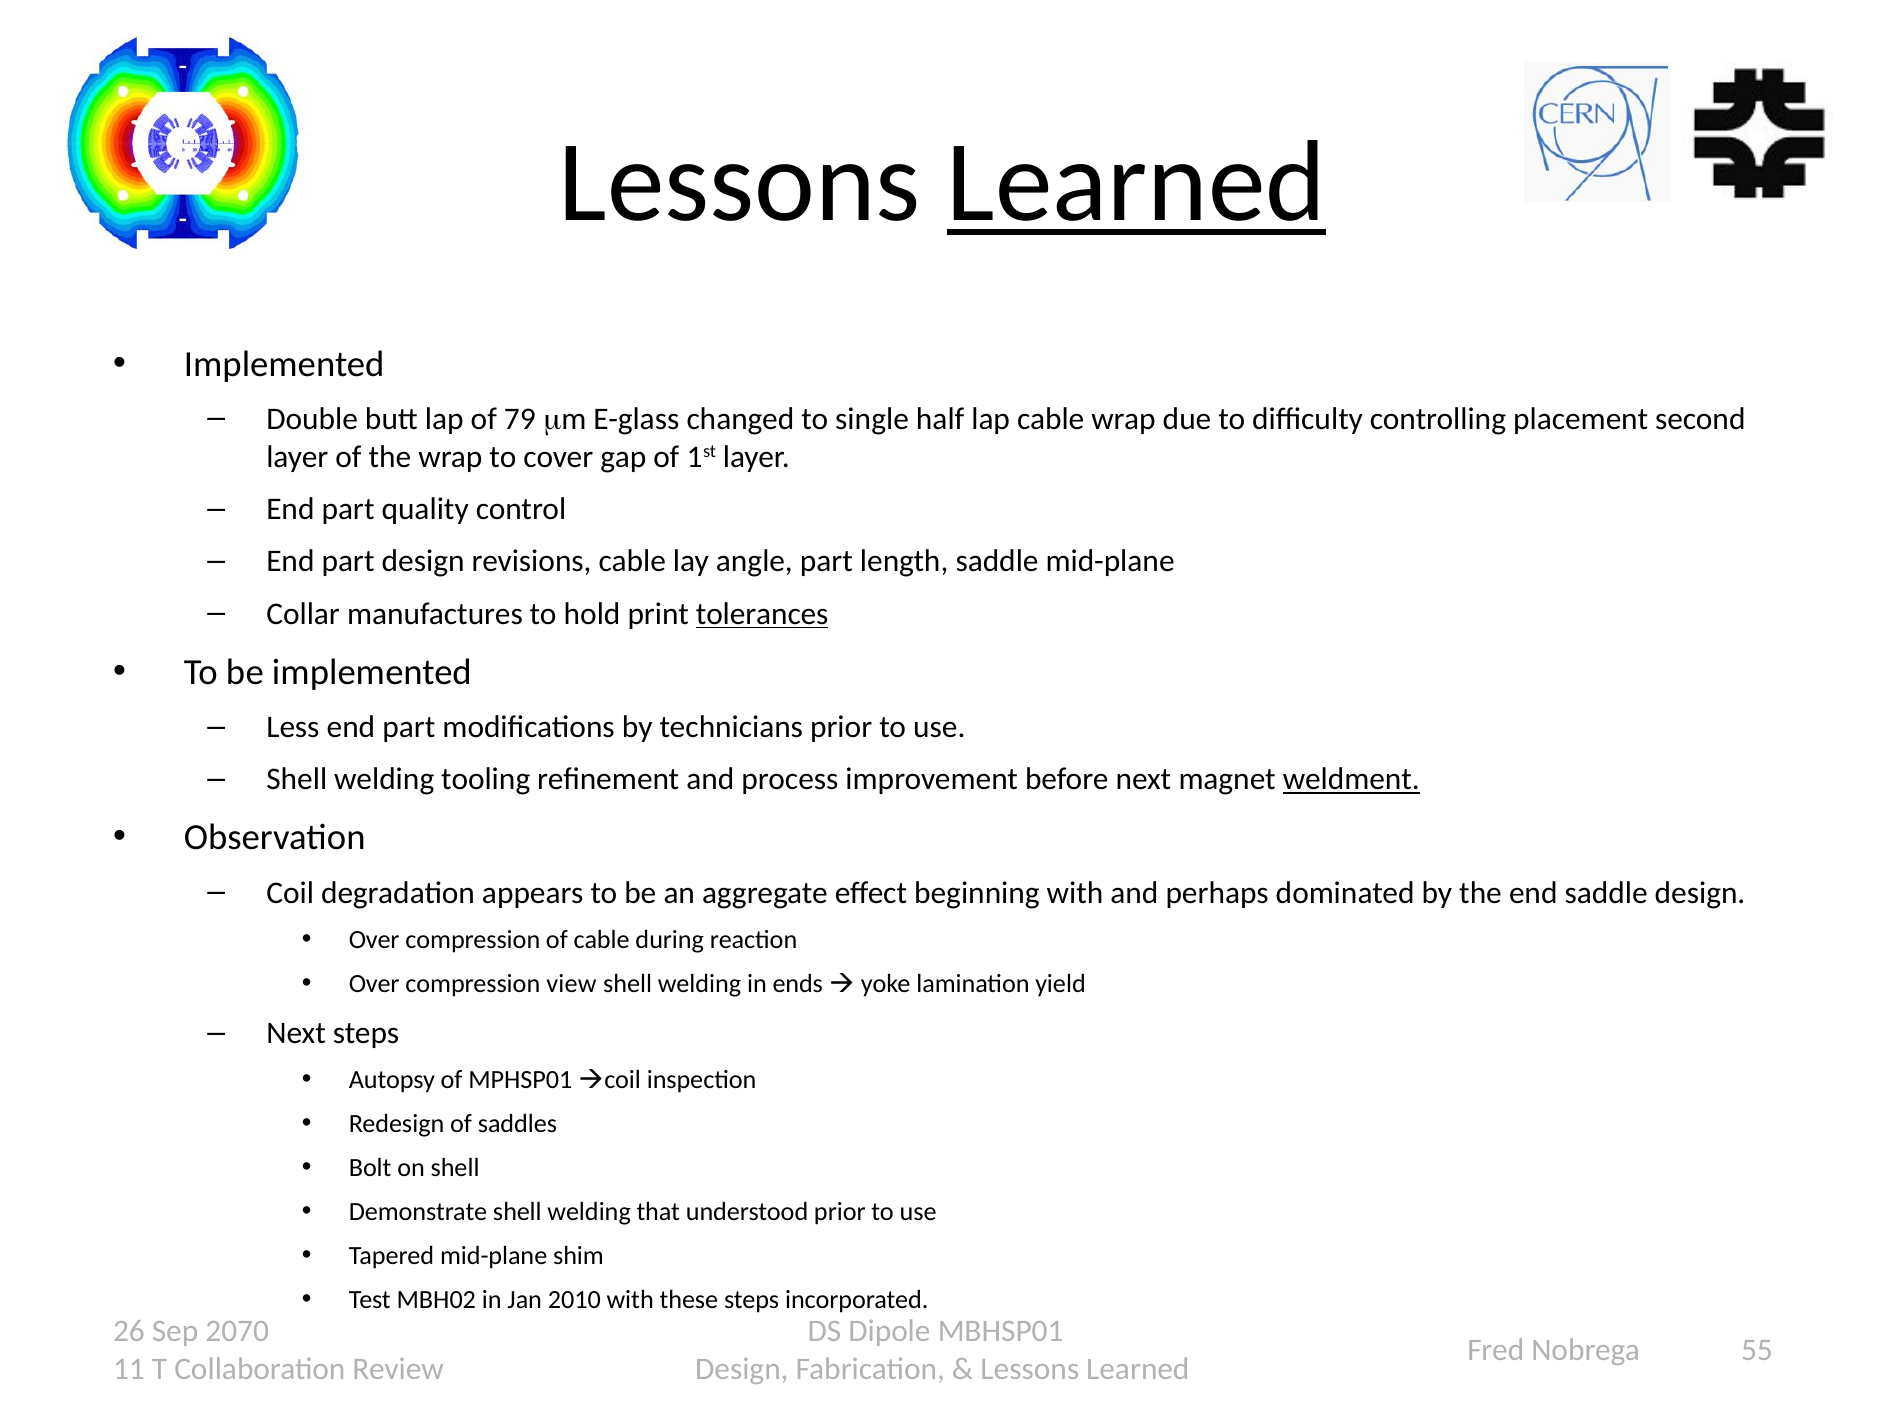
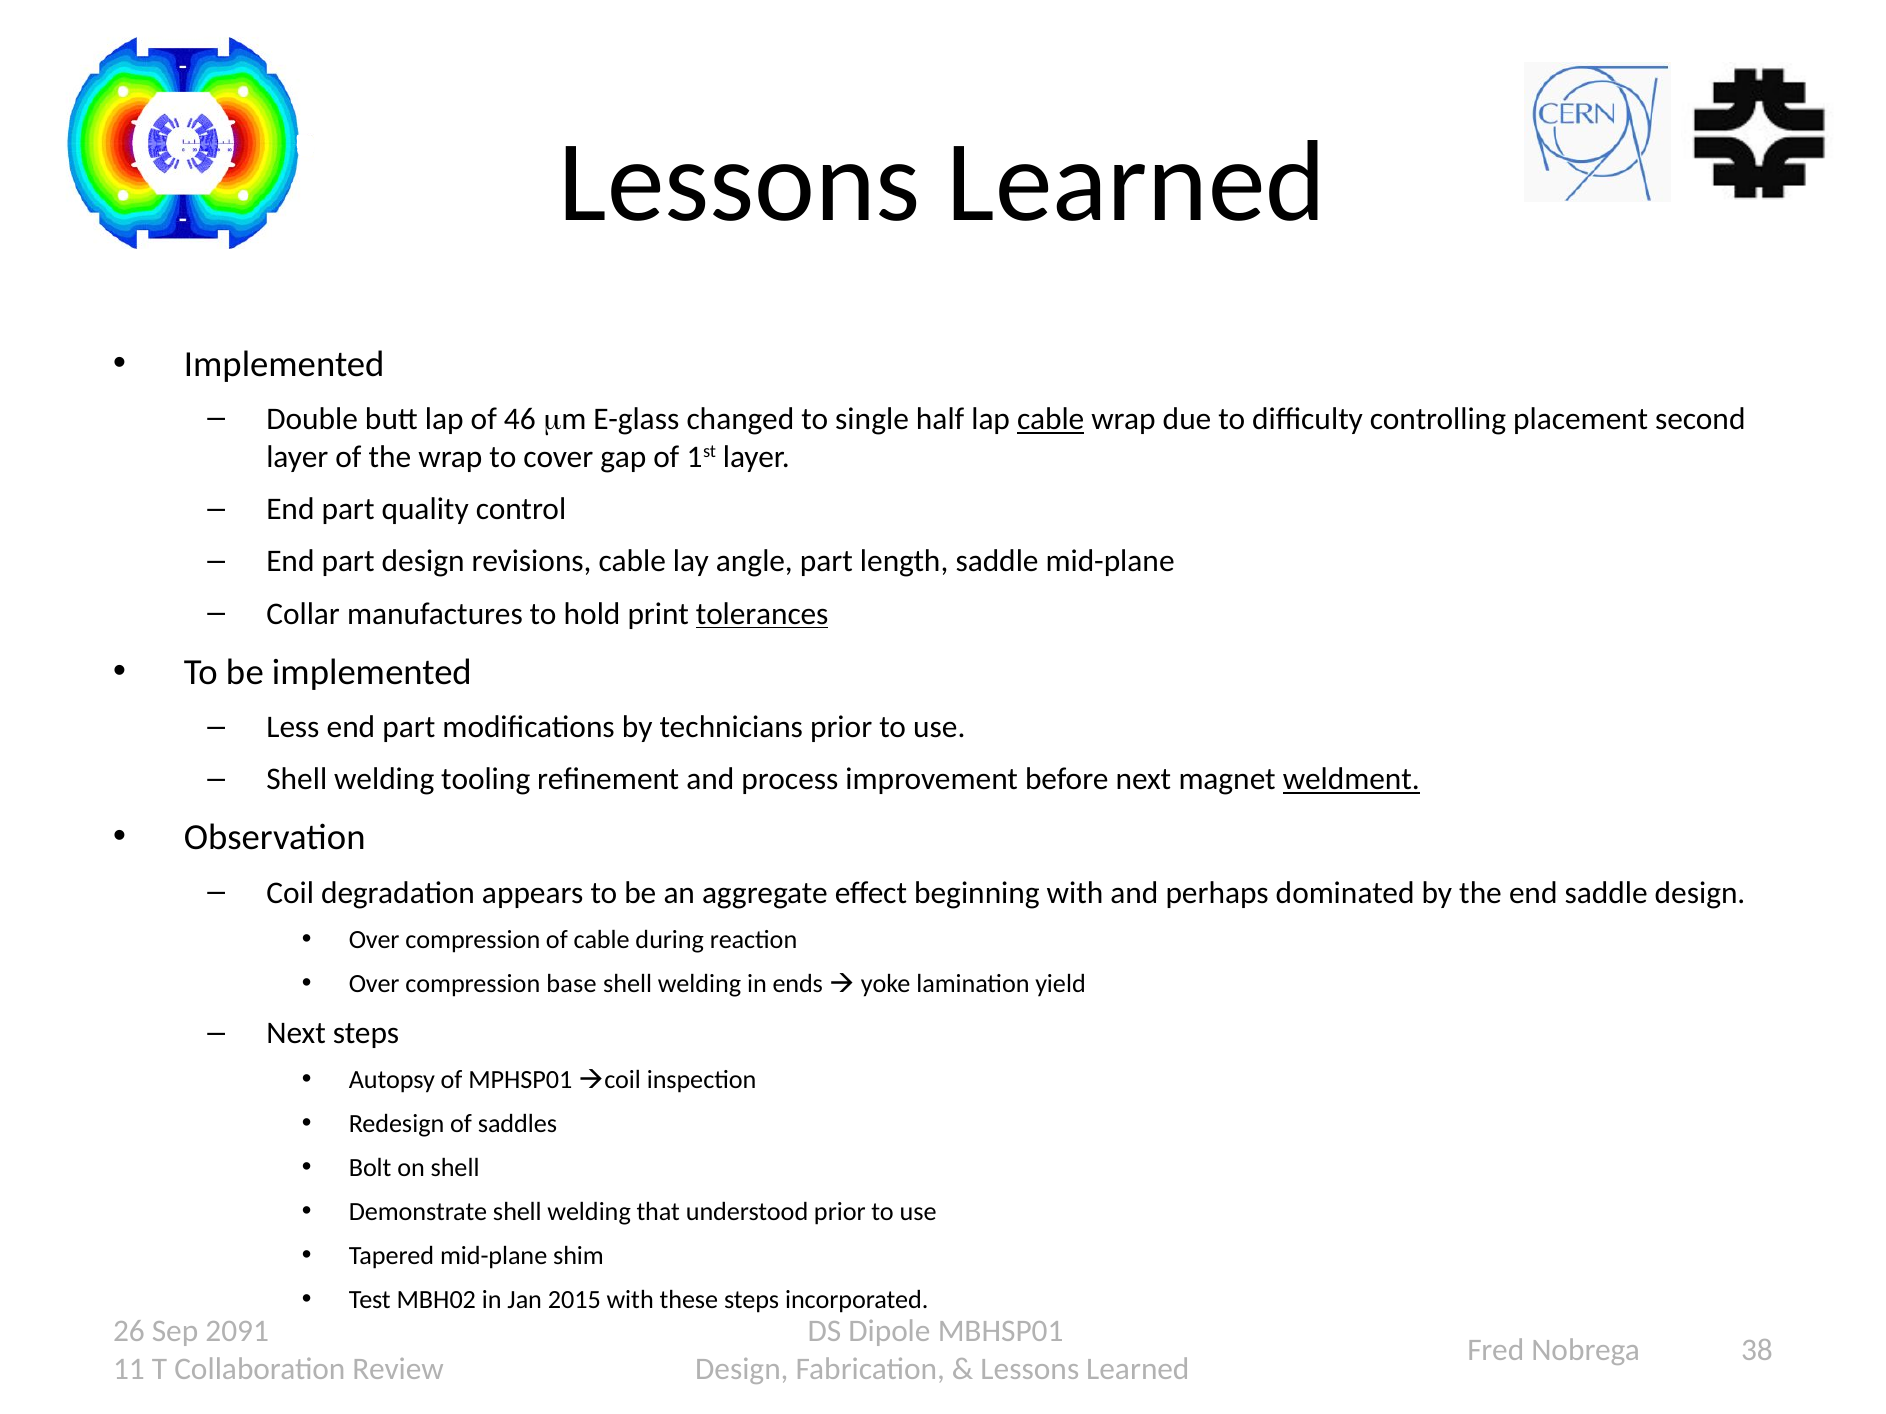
Learned underline: present -> none (1136, 183)
79: 79 -> 46 (520, 419)
cable underline: none -> present (1051, 419)
view: view -> base (572, 984)
2010: 2010 -> 2015 (574, 1301)
2070: 2070 -> 2091 (237, 1332)
55: 55 -> 38 (1757, 1351)
